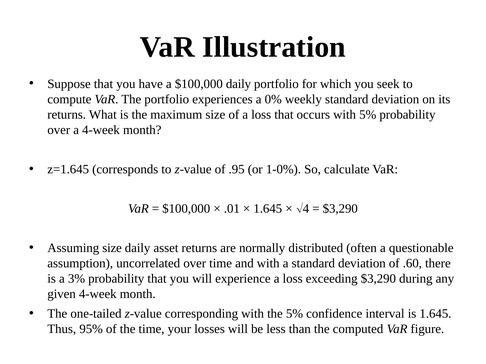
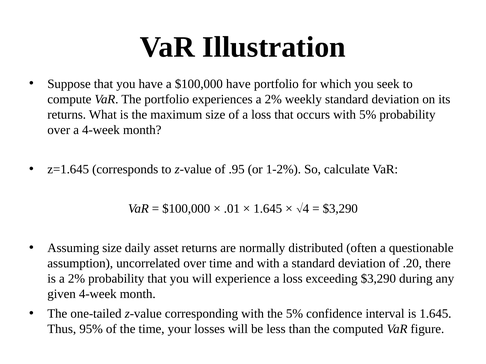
$100,000 daily: daily -> have (238, 84)
experiences a 0%: 0% -> 2% (273, 99)
1-0%: 1-0% -> 1-2% (283, 169)
.60: .60 -> .20 (412, 264)
is a 3%: 3% -> 2% (76, 279)
